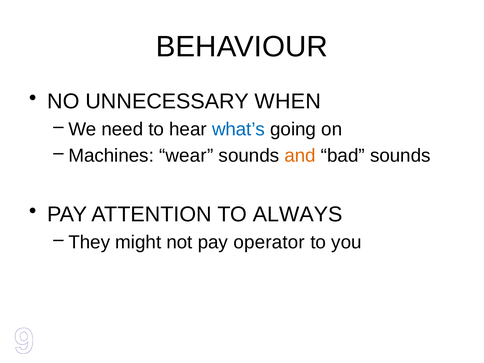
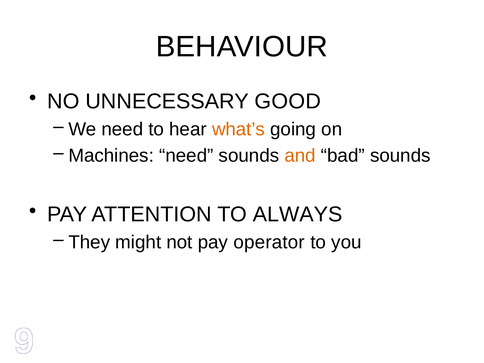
WHEN: WHEN -> GOOD (288, 102)
what’s colour: blue -> orange (239, 129)
Machines wear: wear -> need (186, 156)
